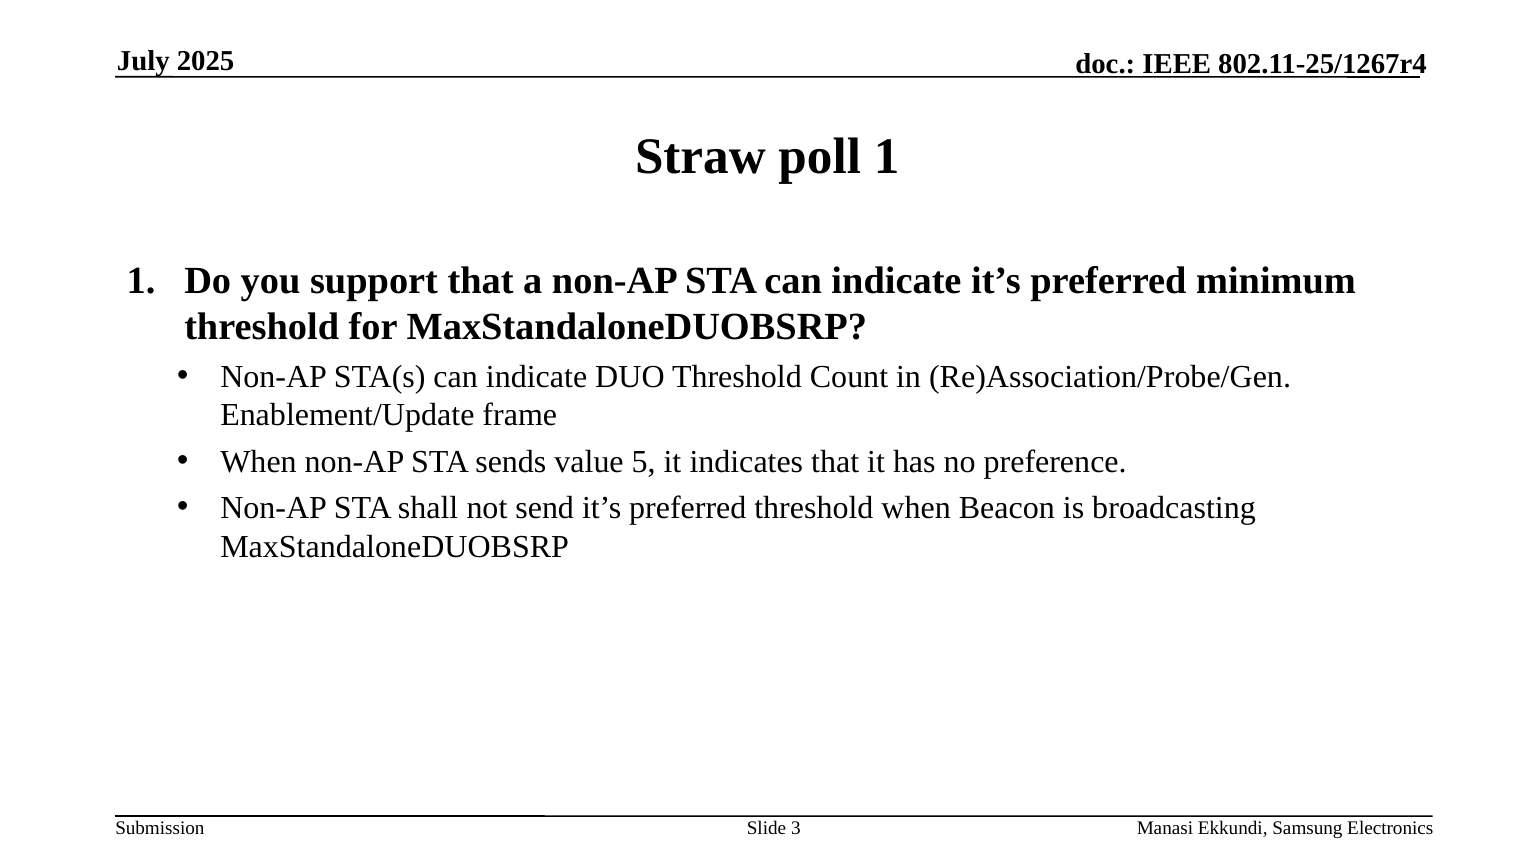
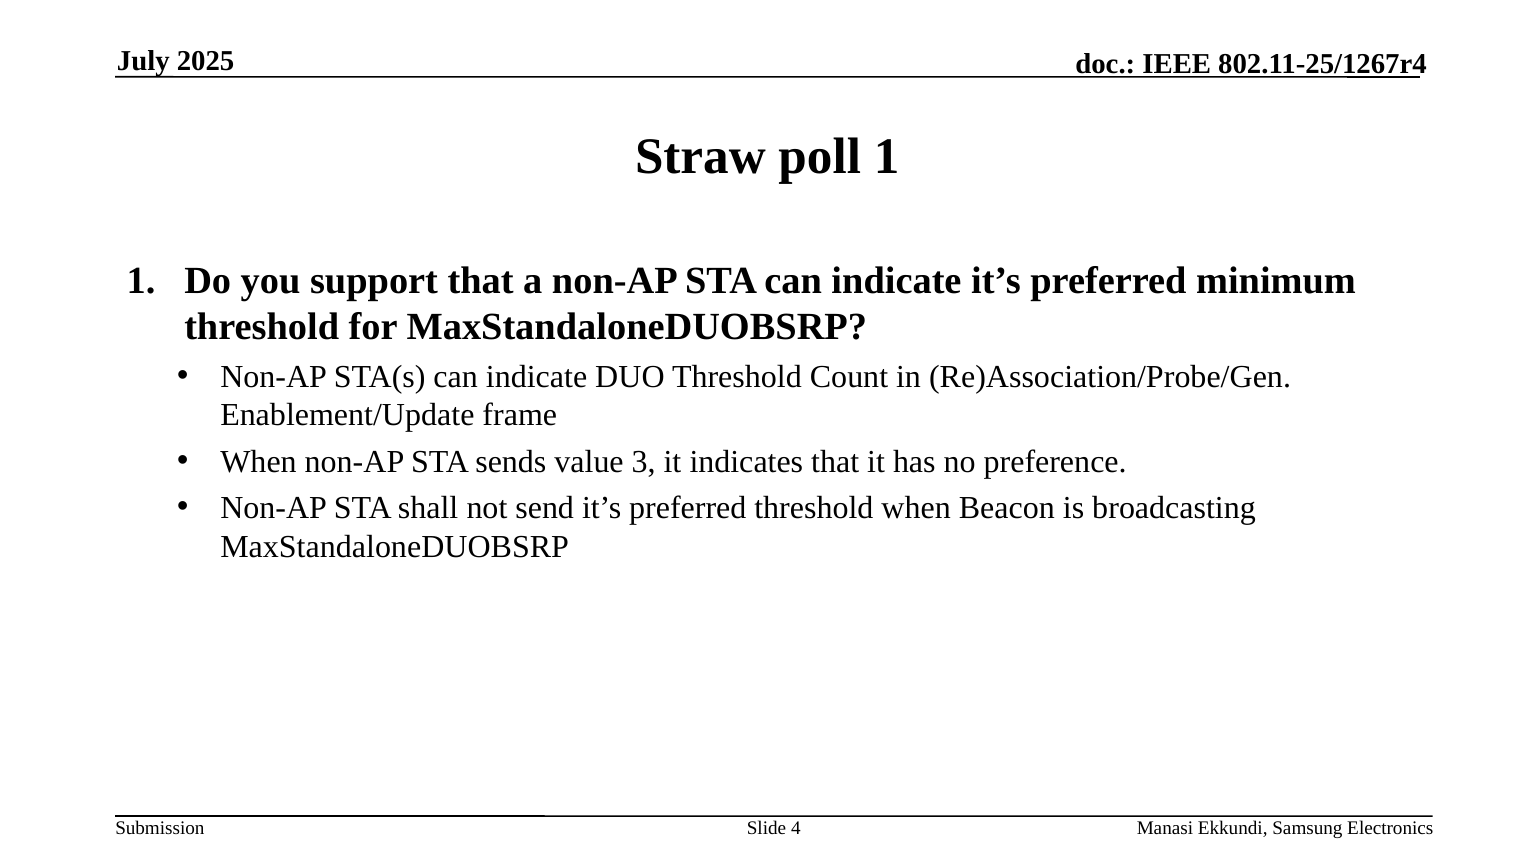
5: 5 -> 3 (644, 461)
3: 3 -> 4 (796, 828)
